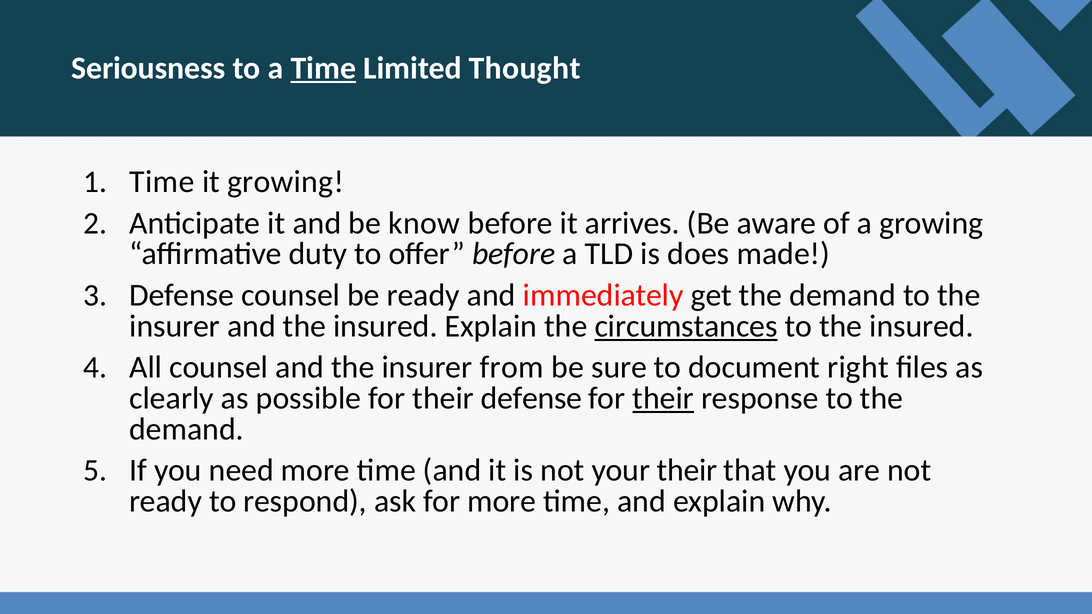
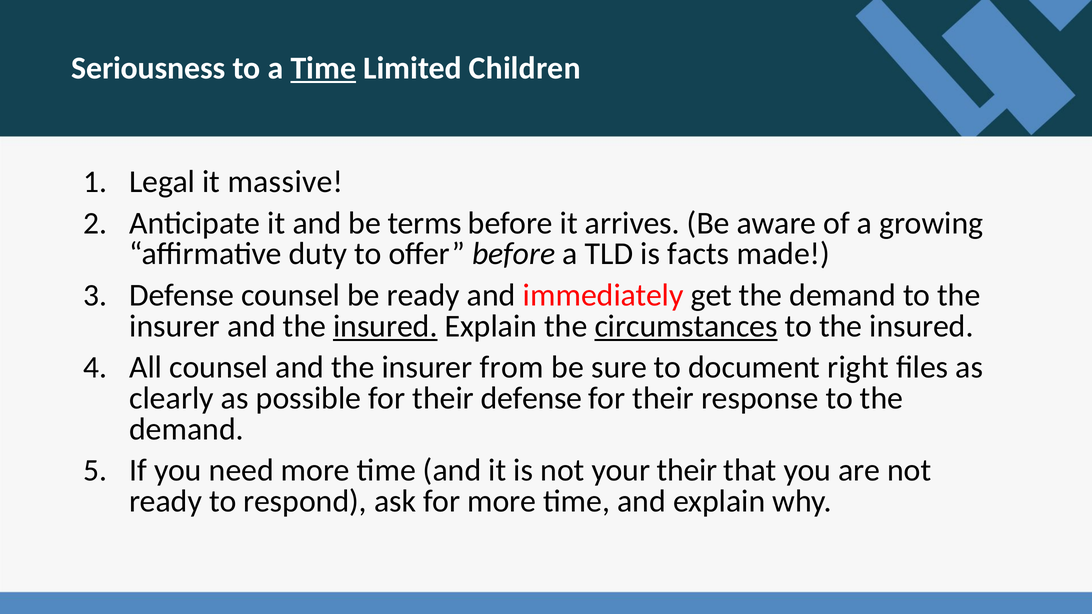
Thought: Thought -> Children (525, 69)
Time: Time -> Legal (162, 182)
it growing: growing -> massive (285, 182)
know: know -> terms (425, 223)
does: does -> facts (698, 254)
insured underline: none -> present (385, 326)
their underline: present -> none (663, 398)
